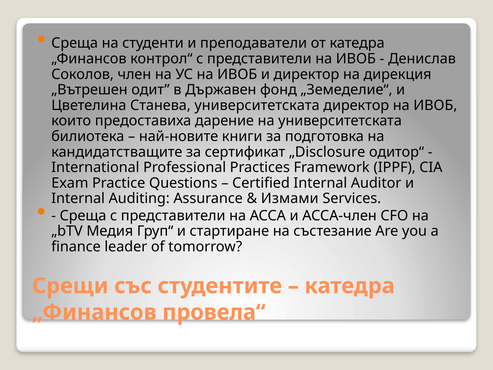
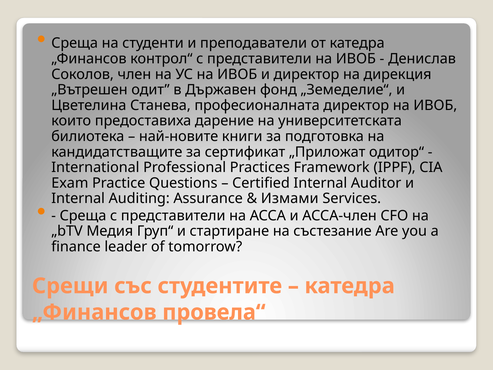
Станева университетската: университетската -> професионалната (257, 105)
„Disclosure: „Disclosure -> „Приложат (327, 152)
